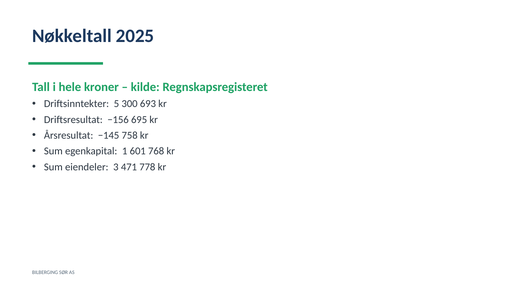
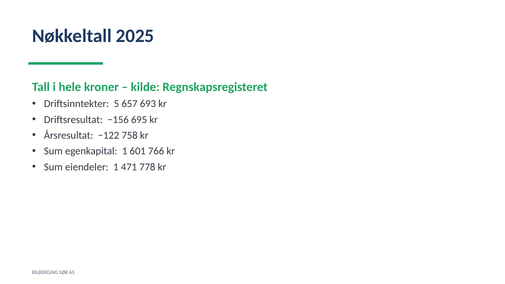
300: 300 -> 657 (130, 104)
−145: −145 -> −122 (109, 135)
768: 768 -> 766 (156, 151)
eiendeler 3: 3 -> 1 (116, 167)
